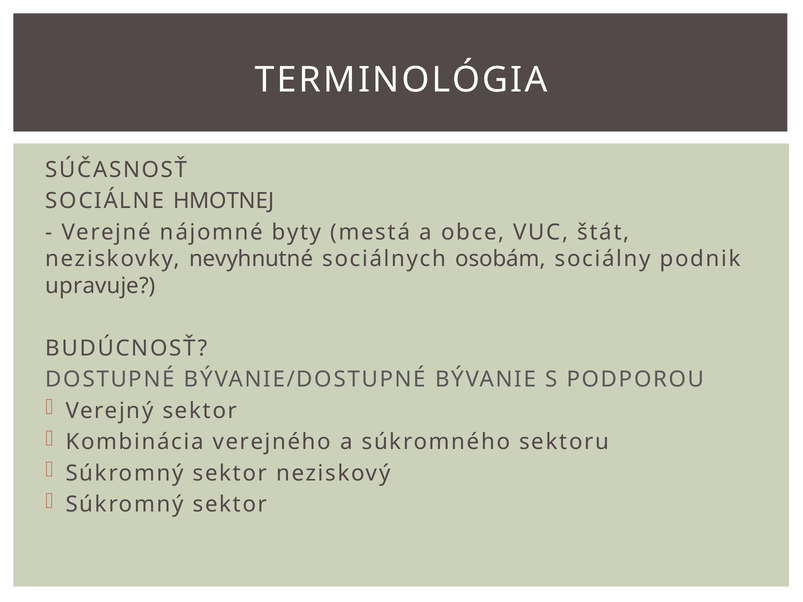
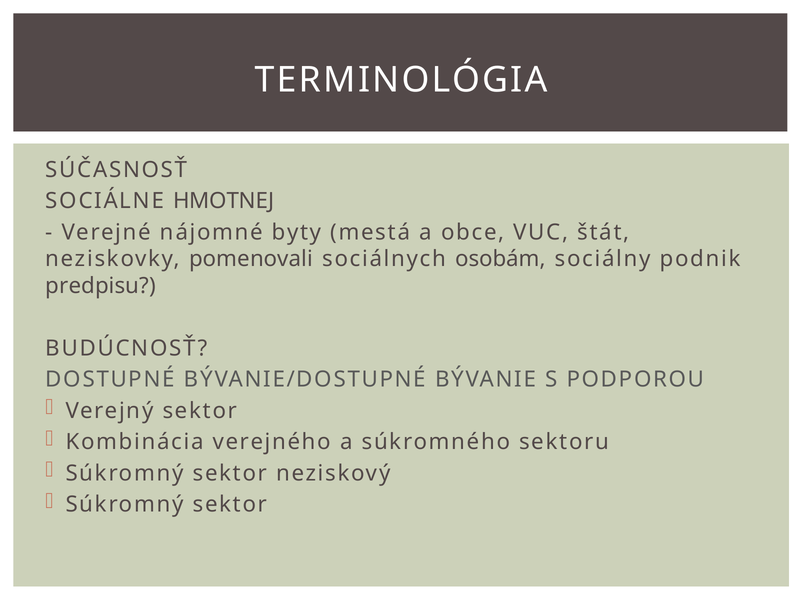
nevyhnutné: nevyhnutné -> pomenovali (251, 259)
upravuje: upravuje -> predpisu (101, 286)
